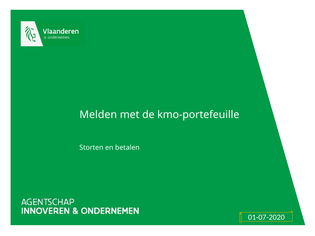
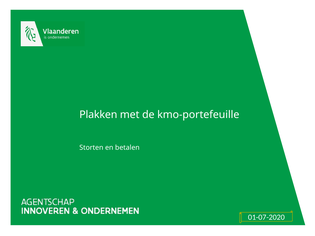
Melden: Melden -> Plakken (98, 115)
